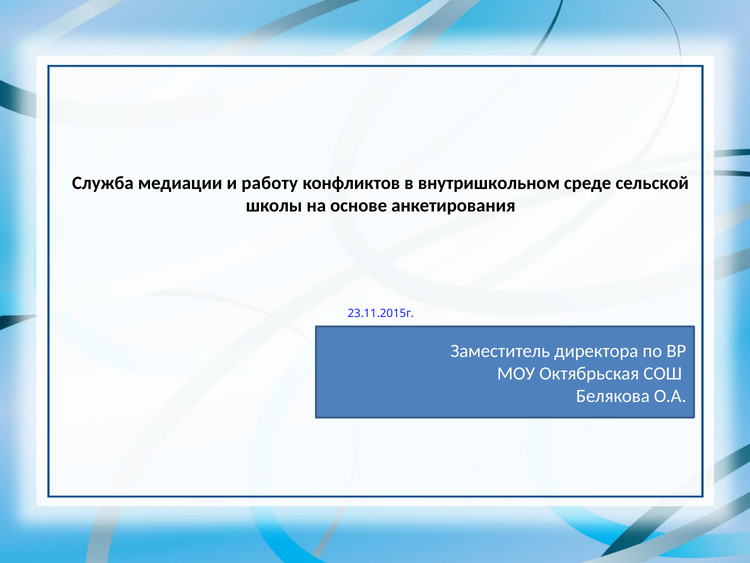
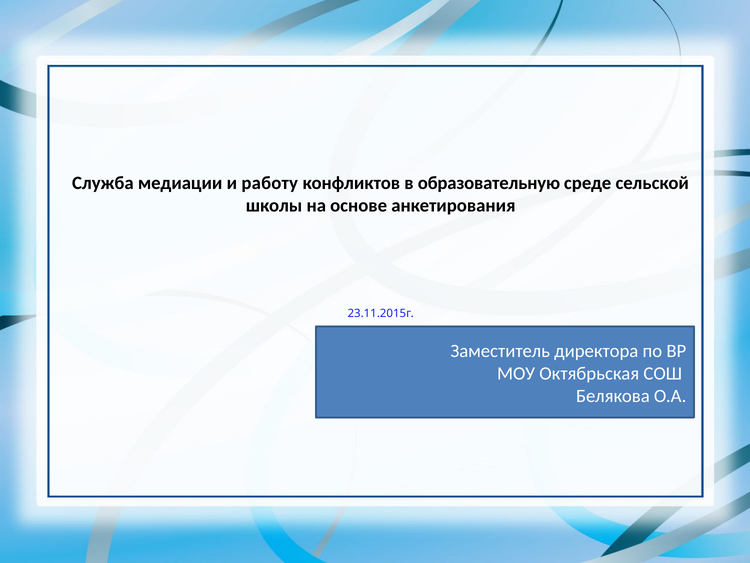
внутришкольном: внутришкольном -> образовательную (489, 183)
